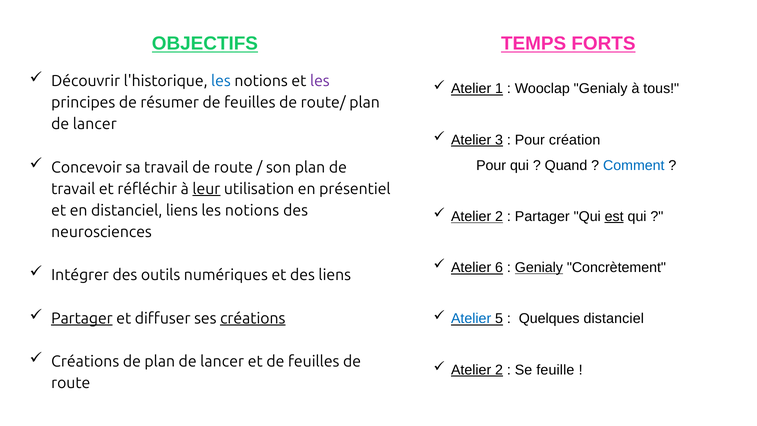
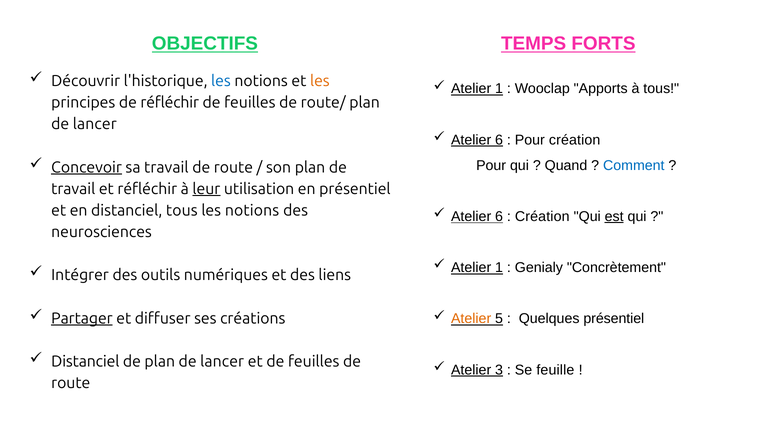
les colour: purple -> orange (320, 81)
Wooclap Genialy: Genialy -> Apports (601, 89)
de résumer: résumer -> réfléchir (170, 103)
3: 3 -> 6 (499, 140)
Concevoir underline: none -> present (87, 167)
distanciel liens: liens -> tous (182, 210)
2: 2 -> 6 (499, 216)
Partager: Partager -> Création (542, 216)
6: 6 -> 1 (499, 267)
Genialy underline: present -> none (539, 267)
créations underline: present -> none (253, 318)
Atelier colour: blue -> orange (471, 319)
Quelques distanciel: distanciel -> présentiel (614, 319)
Créations: Créations -> Distanciel (85, 361)
2: 2 -> 3 (499, 370)
